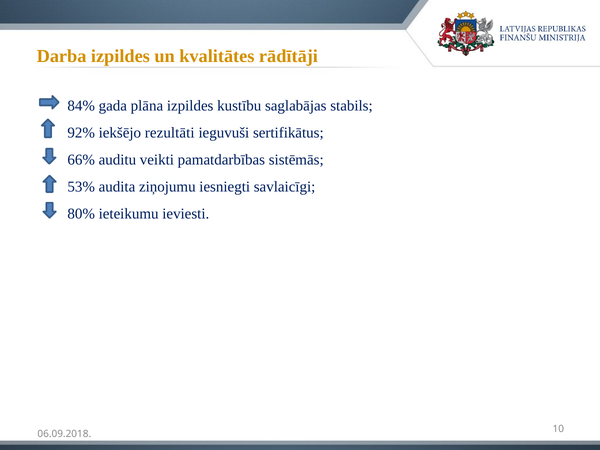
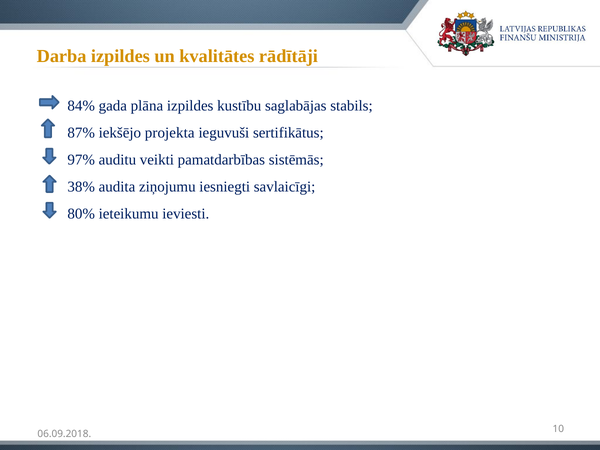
92%: 92% -> 87% (81, 133)
rezultāti: rezultāti -> projekta (170, 133)
66%: 66% -> 97% (81, 160)
53%: 53% -> 38% (81, 187)
